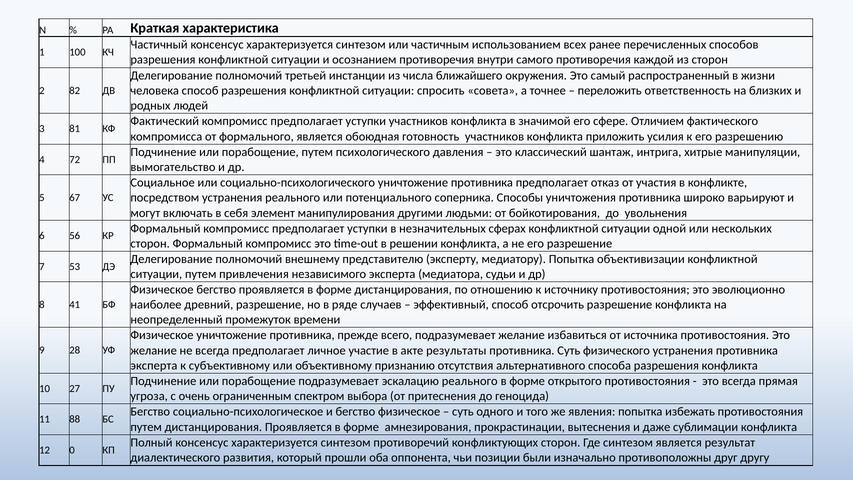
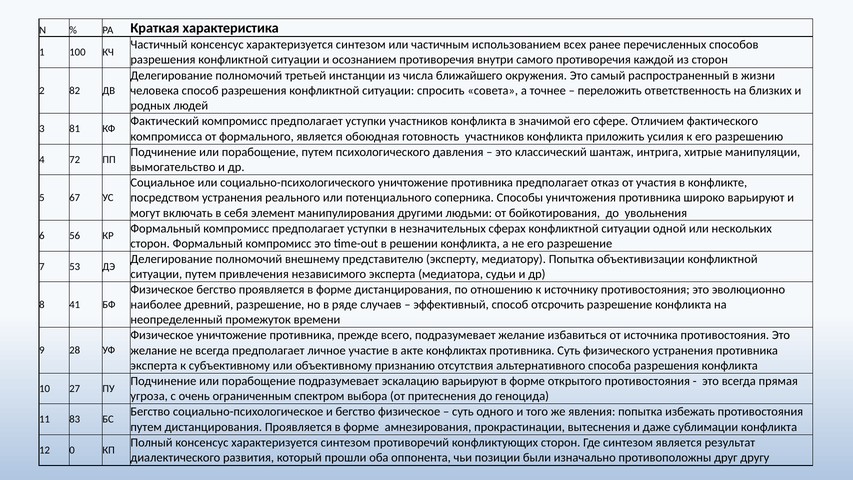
результаты: результаты -> конфликтах (456, 350)
эскалацию реального: реального -> варьируют (470, 381)
88: 88 -> 83 (75, 419)
